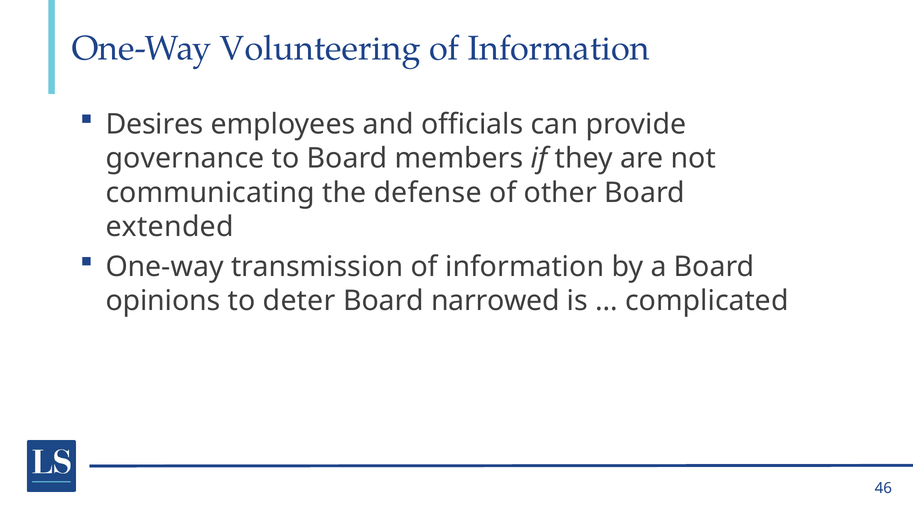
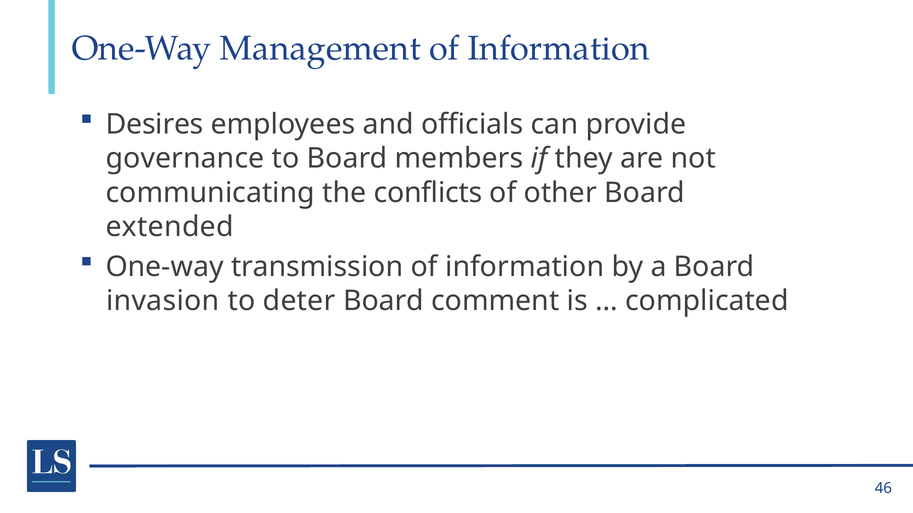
Volunteering: Volunteering -> Management (320, 48)
defense: defense -> conflicts (428, 193)
opinions: opinions -> invasion (163, 301)
narrowed: narrowed -> comment (495, 301)
